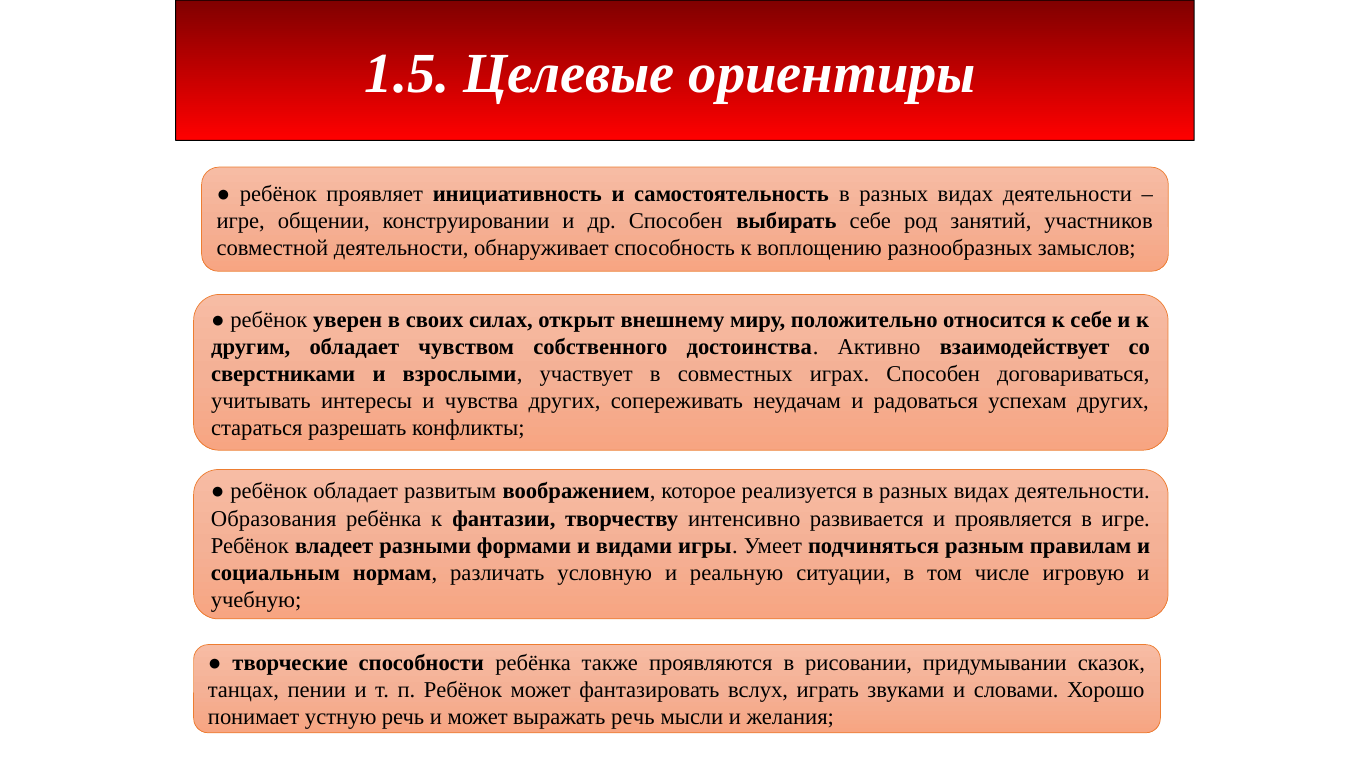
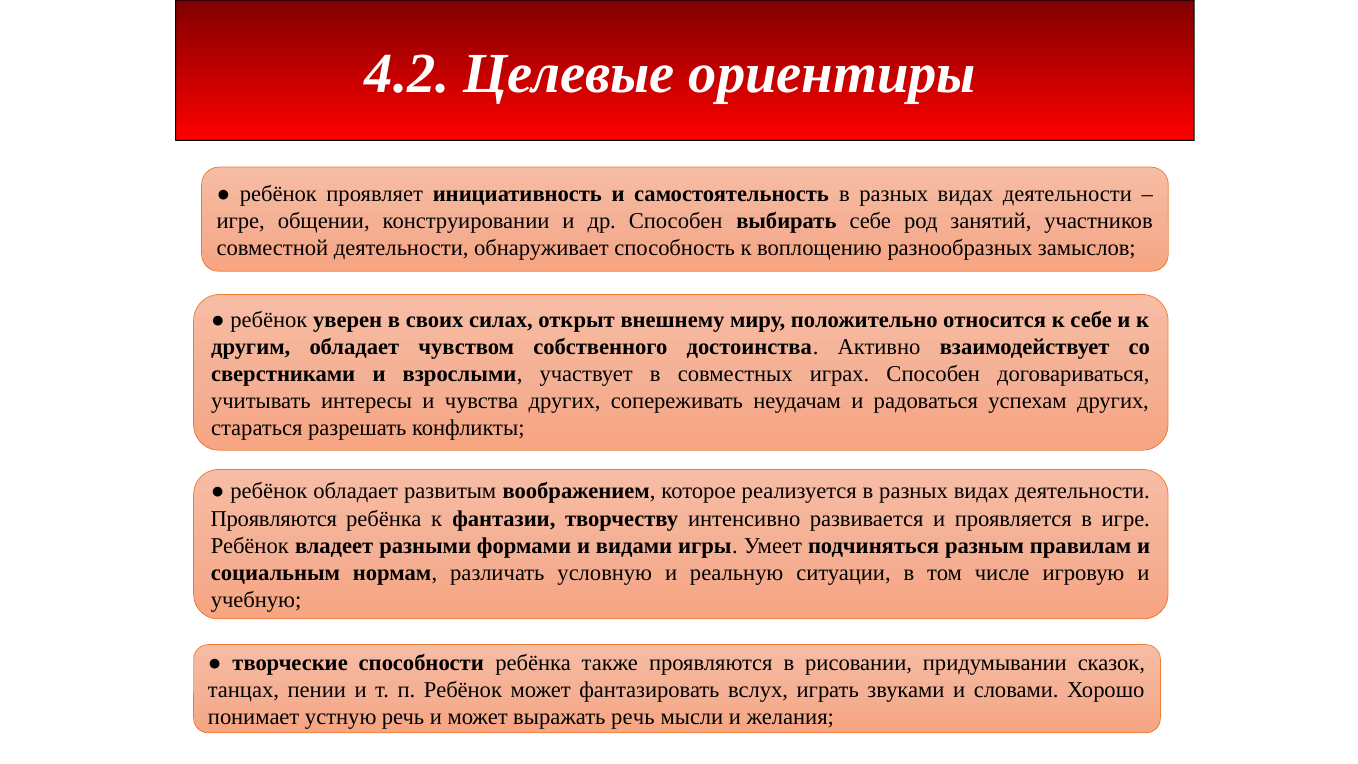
1.5: 1.5 -> 4.2 (407, 74)
Образования: Образования -> Проявляются (274, 519)
